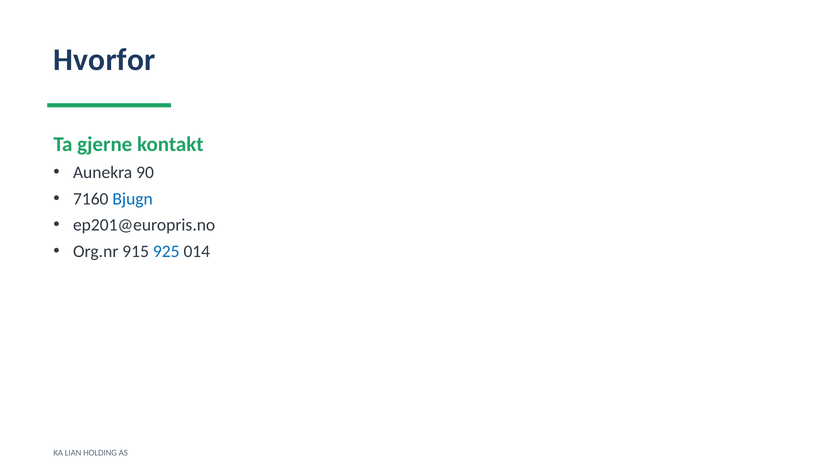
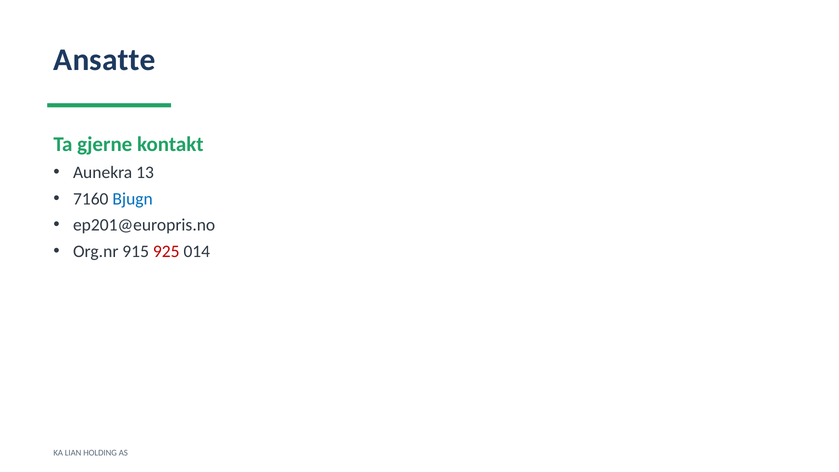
Hvorfor: Hvorfor -> Ansatte (104, 60)
90: 90 -> 13 (145, 173)
925 colour: blue -> red (166, 251)
